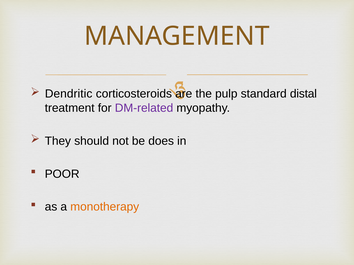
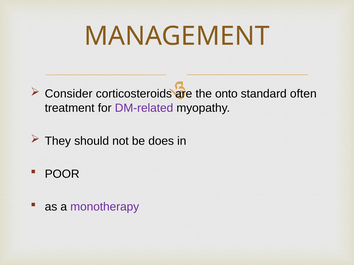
Dendritic: Dendritic -> Consider (69, 94)
pulp: pulp -> onto (226, 94)
distal: distal -> often (303, 94)
monotherapy colour: orange -> purple (105, 207)
